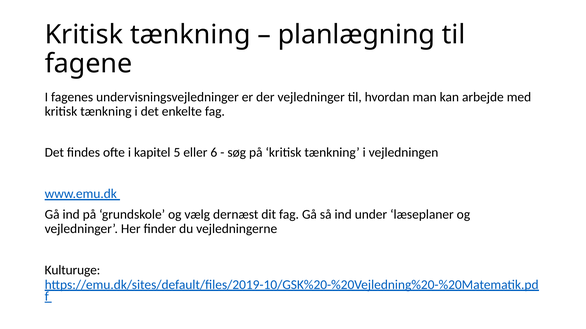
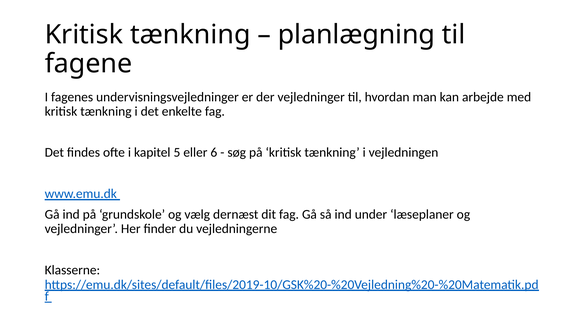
Kulturuge: Kulturuge -> Klasserne (72, 271)
